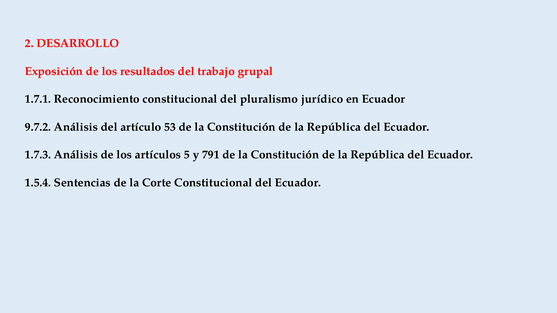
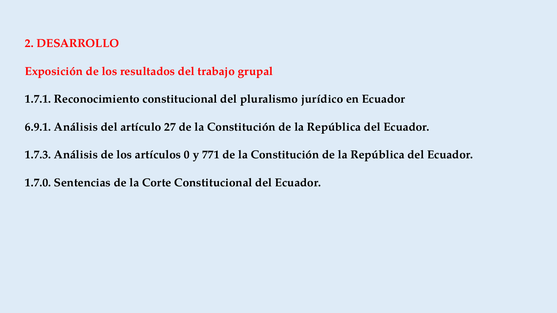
9.7.2: 9.7.2 -> 6.9.1 (38, 127)
53: 53 -> 27 (170, 127)
5: 5 -> 0 (187, 155)
791: 791 -> 771 (211, 155)
1.5.4: 1.5.4 -> 1.7.0 (38, 183)
